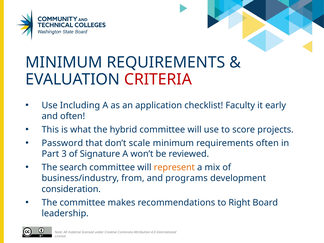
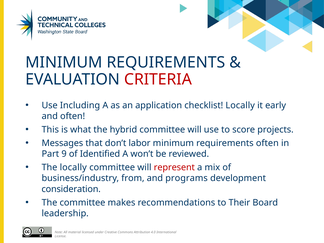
checklist Faculty: Faculty -> Locally (240, 105)
Password: Password -> Messages (62, 143)
scale: scale -> labor (140, 143)
3: 3 -> 9 (64, 154)
Signature: Signature -> Identified (100, 154)
The search: search -> locally (73, 167)
represent colour: orange -> red (174, 167)
Right: Right -> Their (239, 203)
